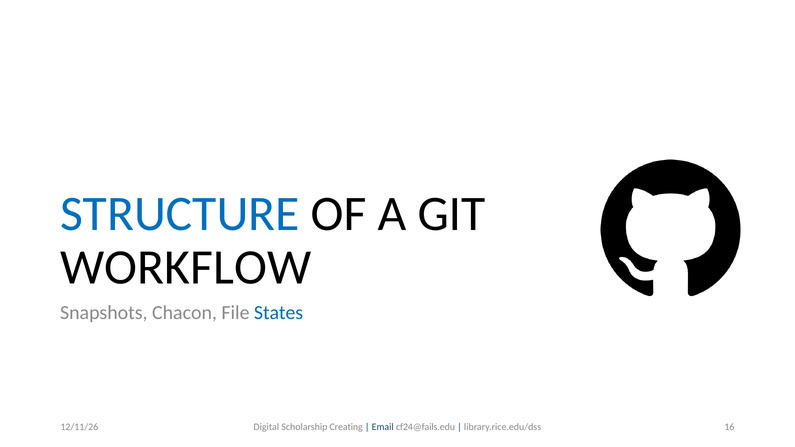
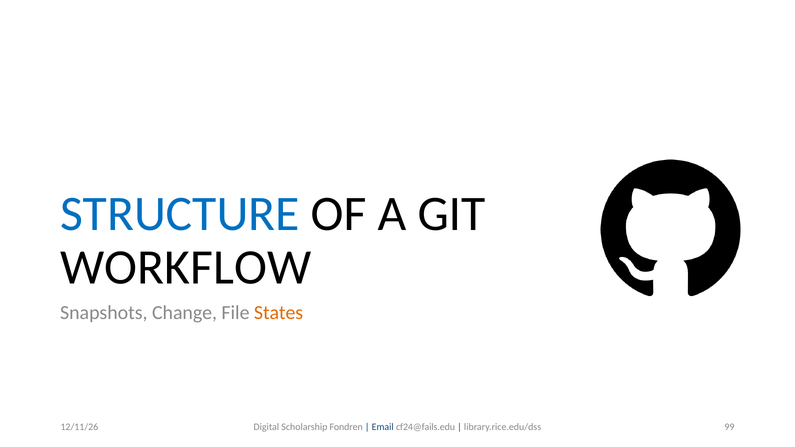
Chacon: Chacon -> Change (185, 313)
States colour: blue -> orange (279, 313)
16: 16 -> 99 (729, 427)
Creating: Creating -> Fondren (346, 427)
